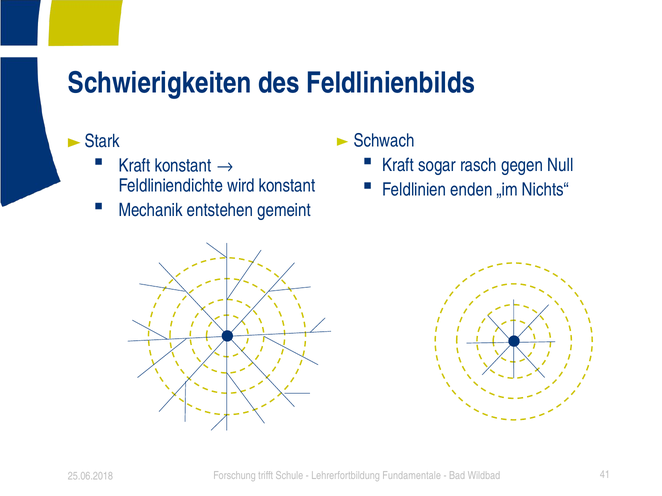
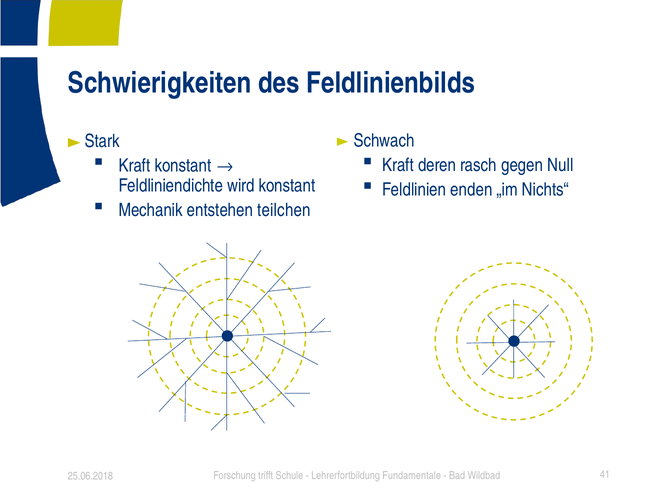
sogar: sogar -> deren (437, 165)
gemeint: gemeint -> teilchen (284, 210)
